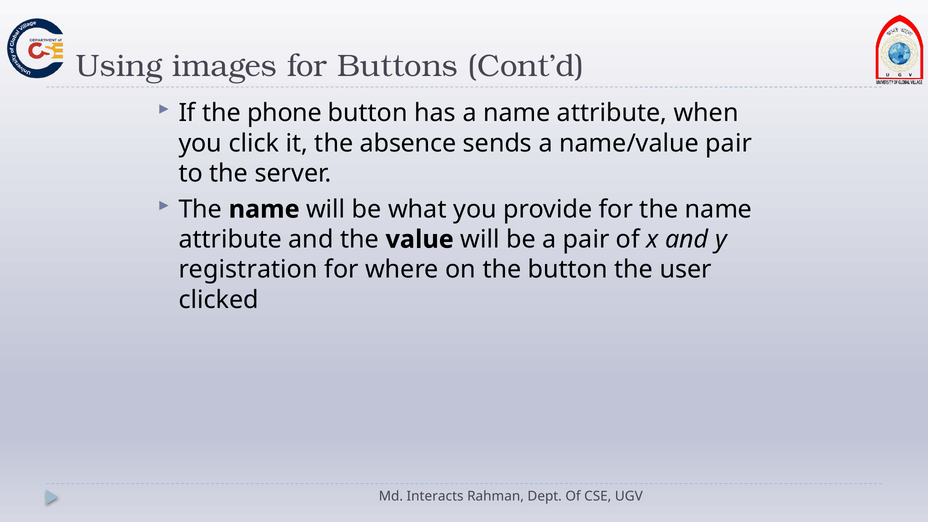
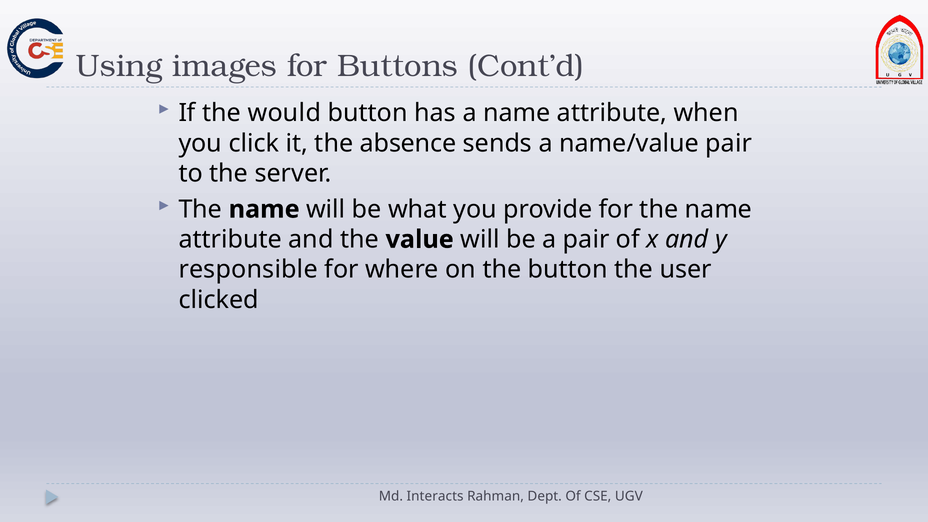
phone: phone -> would (284, 113)
registration: registration -> responsible (248, 270)
